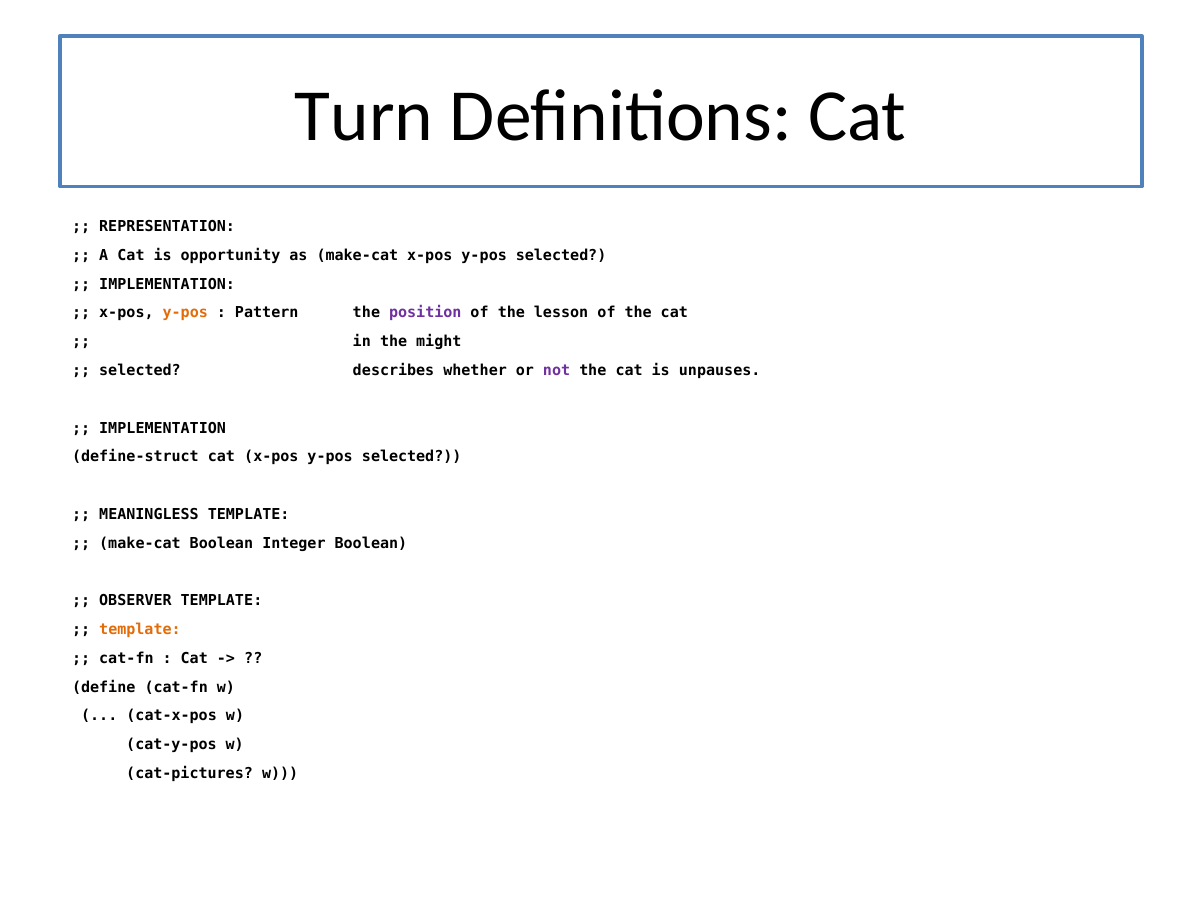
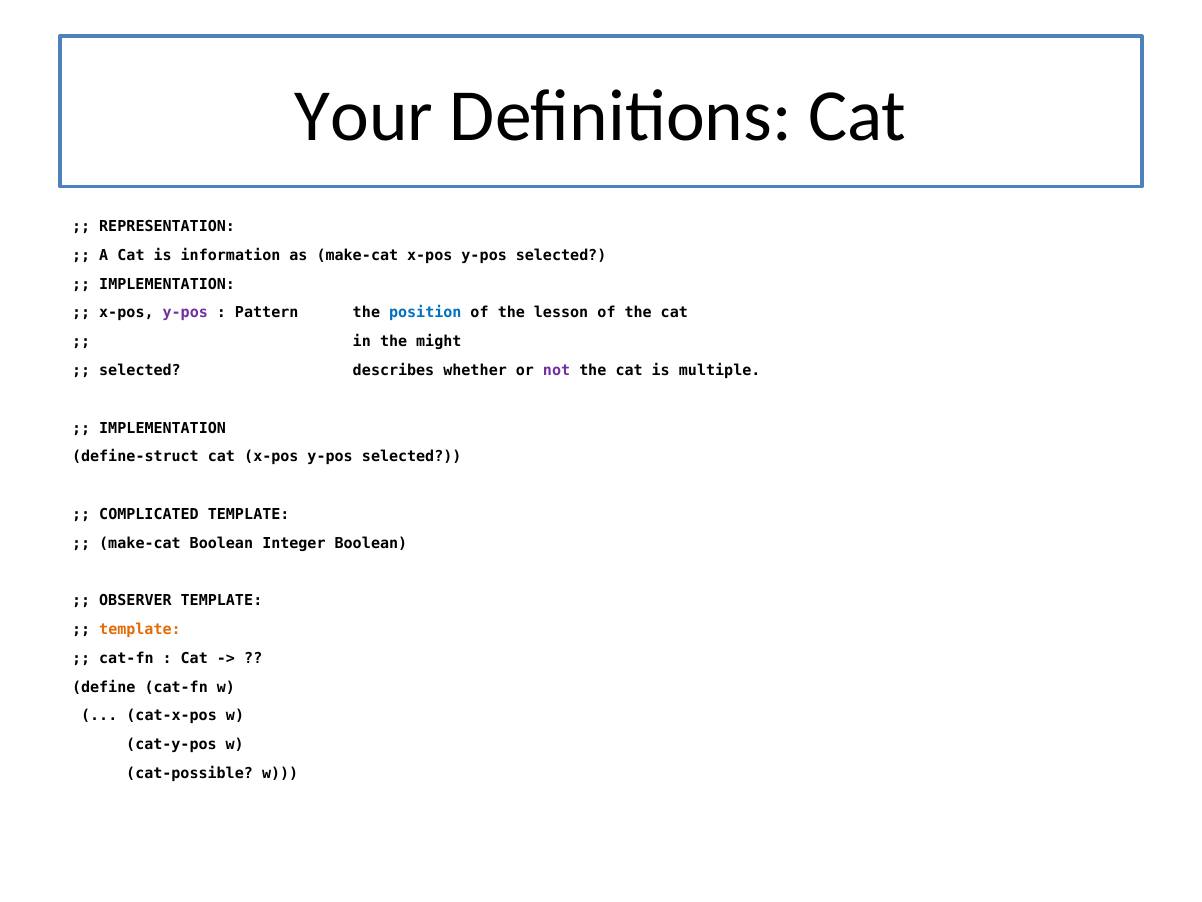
Turn: Turn -> Your (364, 116)
opportunity: opportunity -> information (231, 255)
y-pos colour: orange -> purple (185, 313)
position colour: purple -> blue (425, 313)
unpauses: unpauses -> multiple (720, 370)
MEANINGLESS: MEANINGLESS -> COMPLICATED (149, 514)
cat-pictures: cat-pictures -> cat-possible (190, 773)
